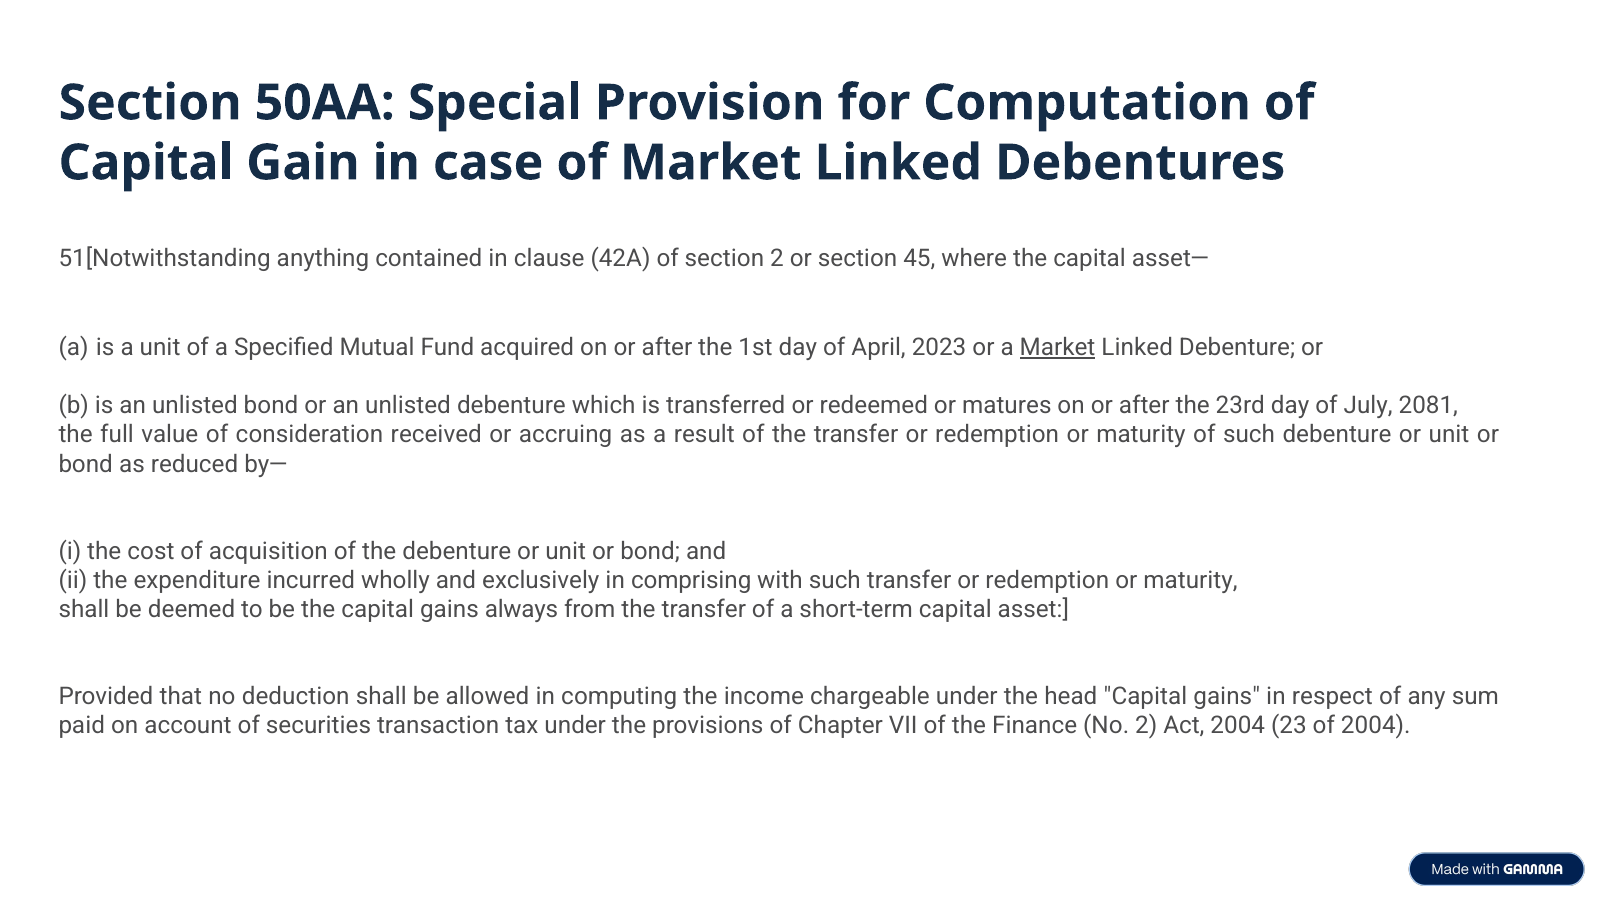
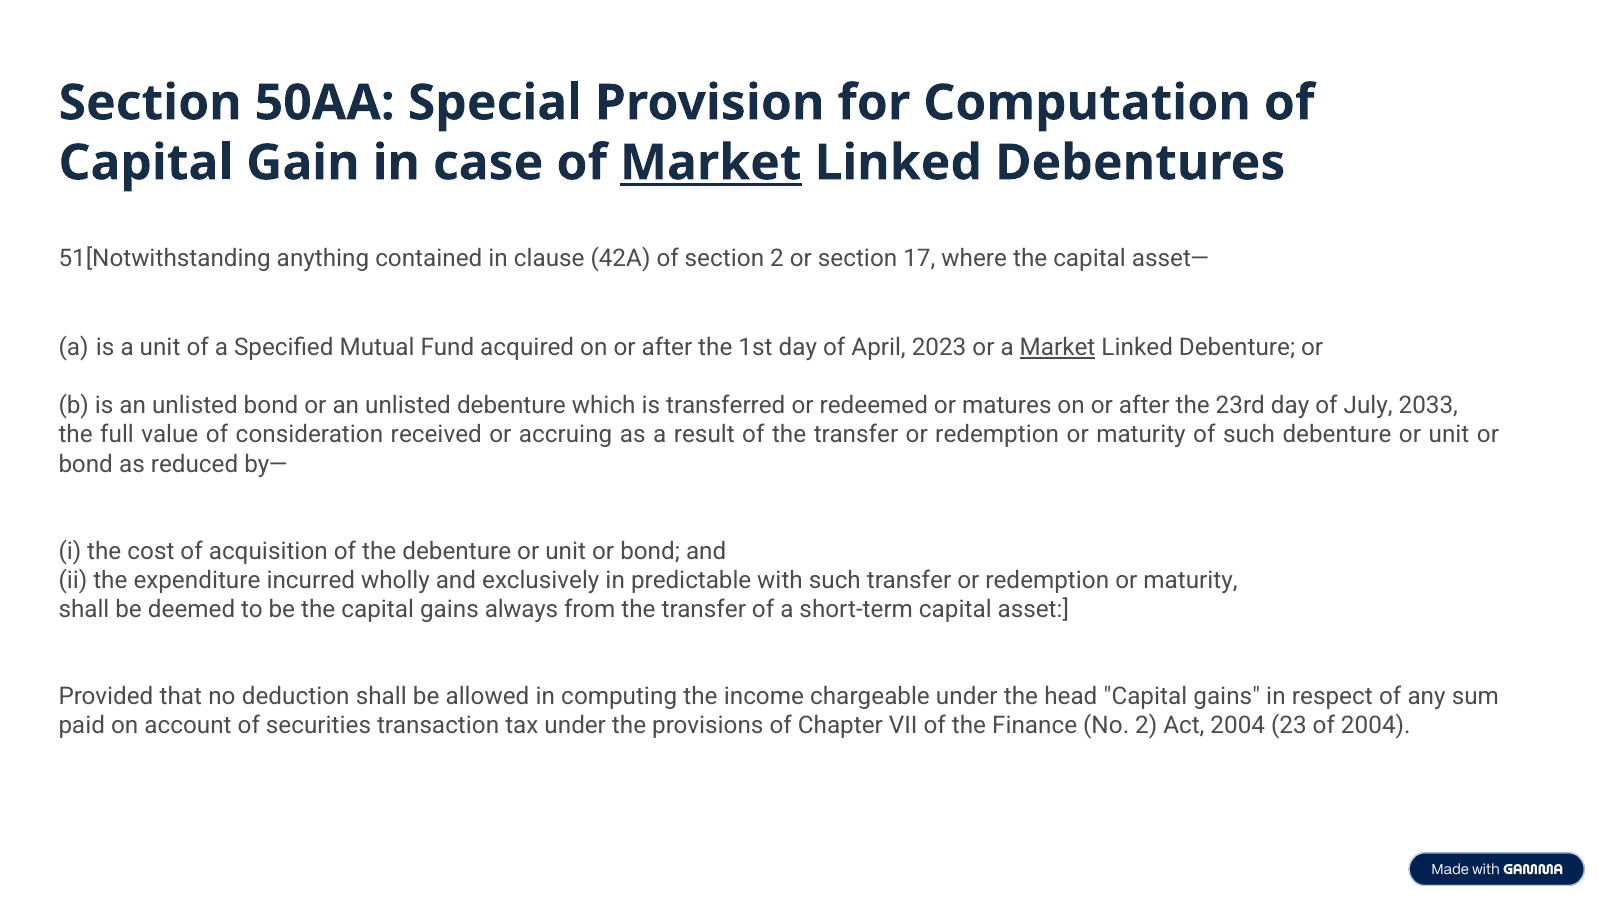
Market underline: none -> present (711, 163)
45: 45 -> 17 (919, 259)
2081: 2081 -> 2033 (1428, 406)
comprising: comprising -> predictable (691, 580)
